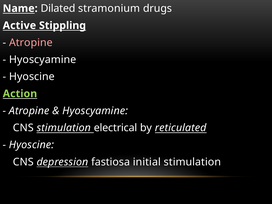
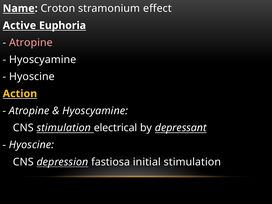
Dilated: Dilated -> Croton (58, 8)
drugs: drugs -> effect (157, 8)
Stippling: Stippling -> Euphoria (63, 25)
Action colour: light green -> yellow (20, 94)
reticulated: reticulated -> depressant (181, 128)
